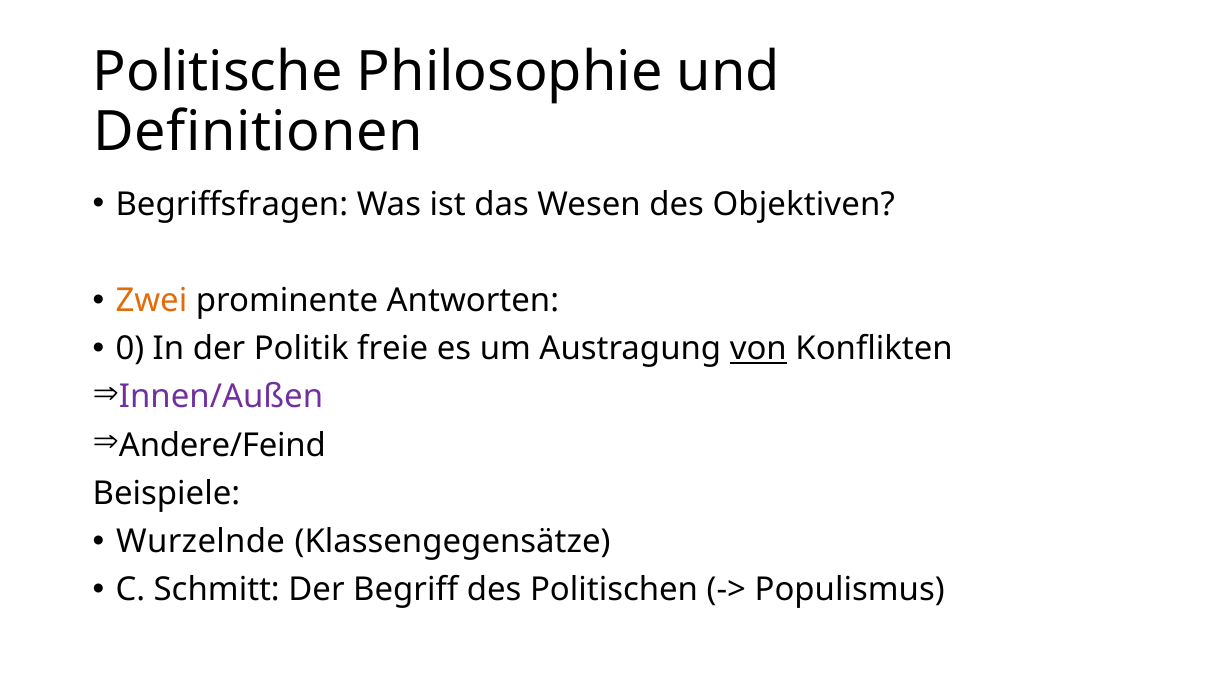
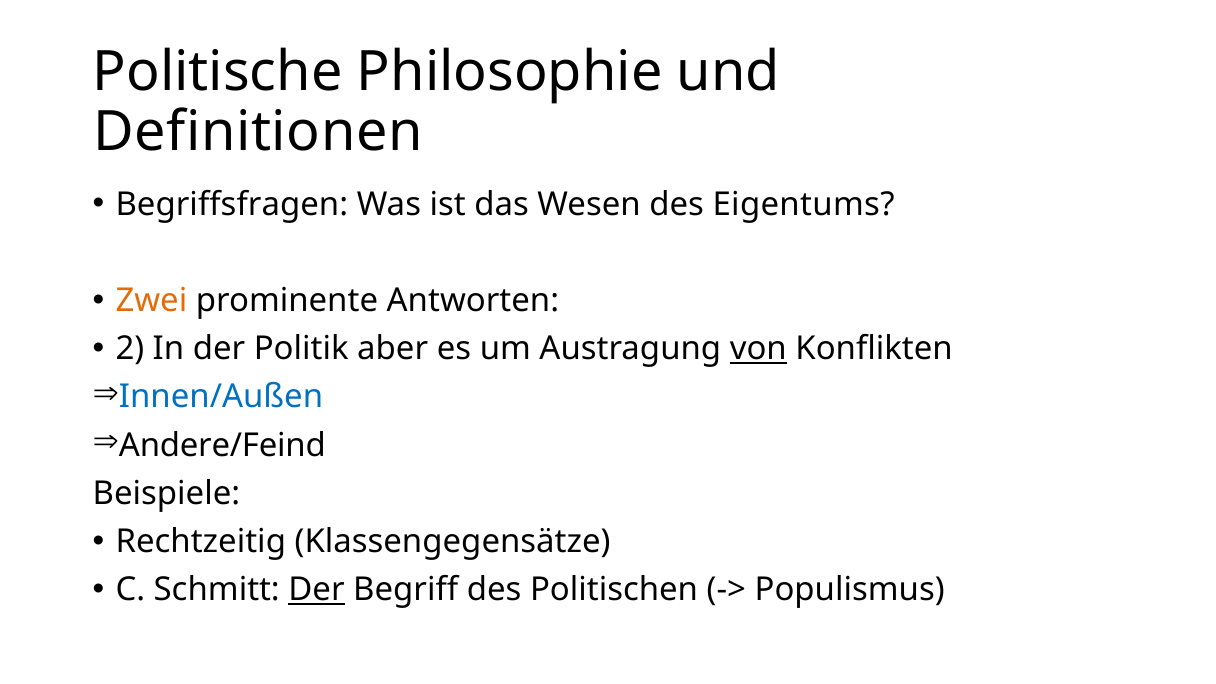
Objektiven: Objektiven -> Eigentums (804, 204)
0: 0 -> 2 (130, 349)
freie: freie -> aber (393, 349)
Innen/Außen colour: purple -> blue (221, 397)
Wurzelnde: Wurzelnde -> Rechtzeitig (201, 542)
Der underline: none -> present (317, 590)
